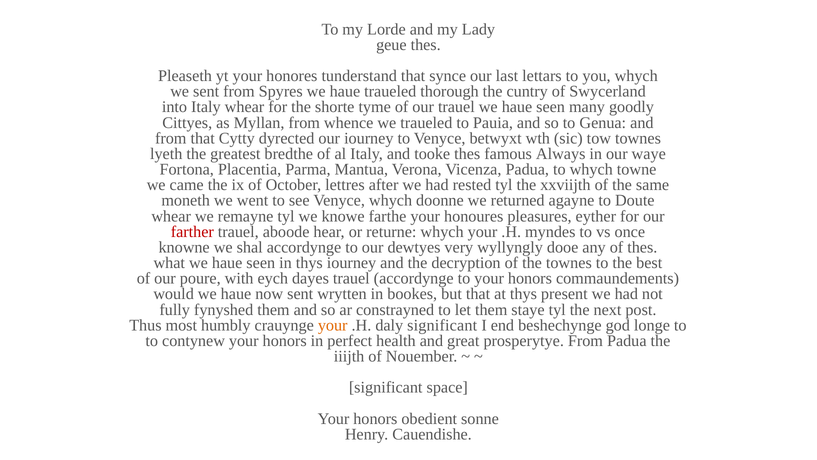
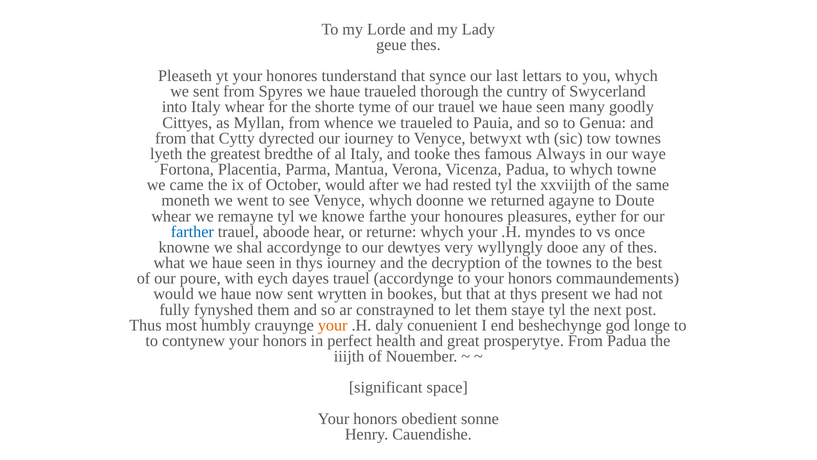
October lettres: lettres -> would (345, 185)
farther colour: red -> blue (192, 232)
daly significant: significant -> conuenient (442, 325)
